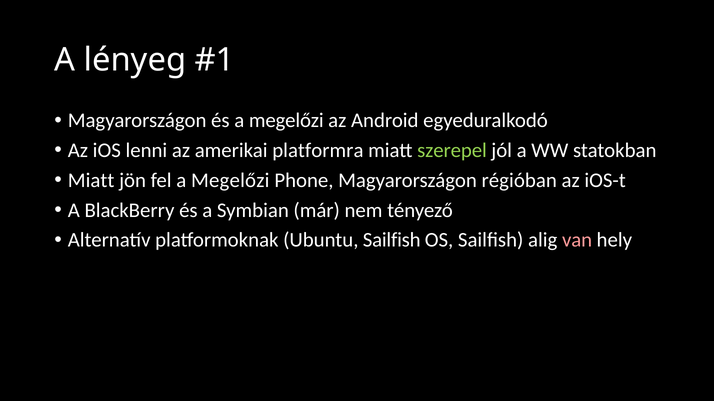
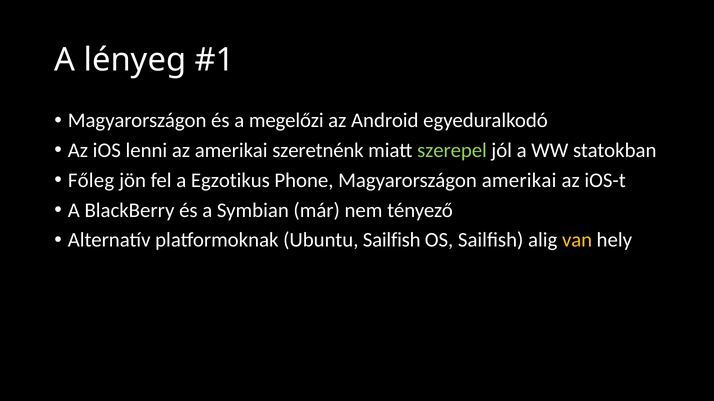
platformra: platformra -> szeretnénk (318, 151)
Miatt: Miatt -> Főleg (91, 181)
fel a Megelőzi: Megelőzi -> Egzotikus (230, 181)
Magyarországon régióban: régióban -> amerikai (519, 181)
van colour: pink -> yellow (577, 240)
